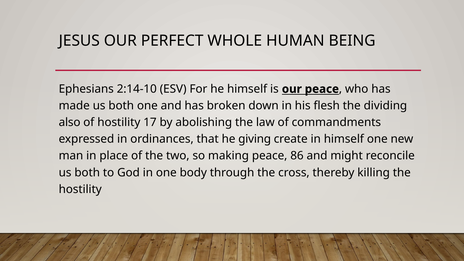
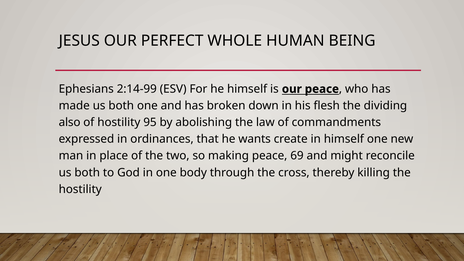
2:14-10: 2:14-10 -> 2:14-99 (137, 89)
17: 17 -> 95 (150, 122)
giving: giving -> wants (255, 139)
86: 86 -> 69 (297, 156)
